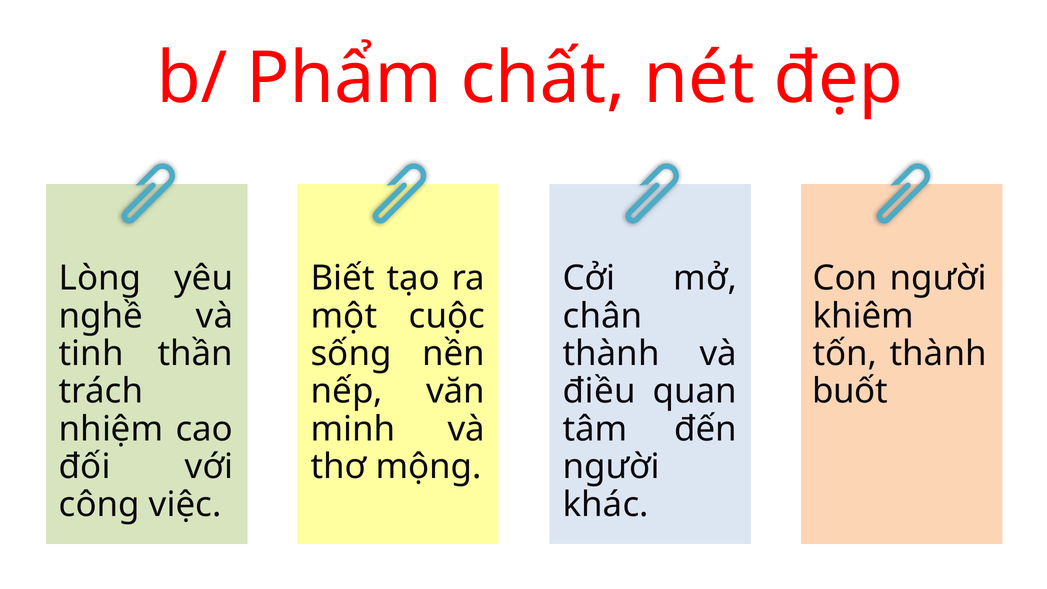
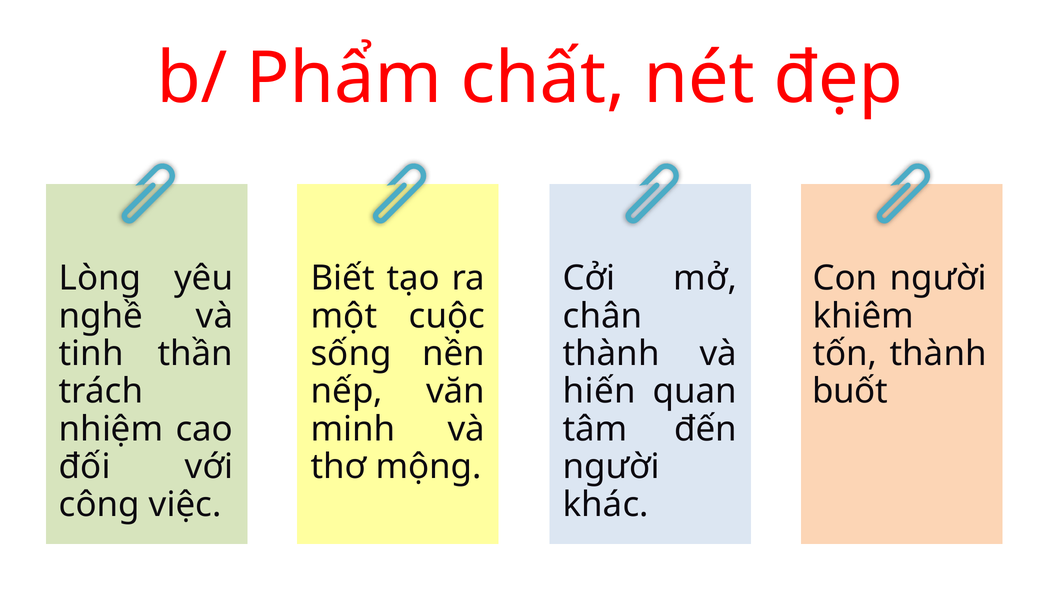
điều: điều -> hiến (599, 391)
